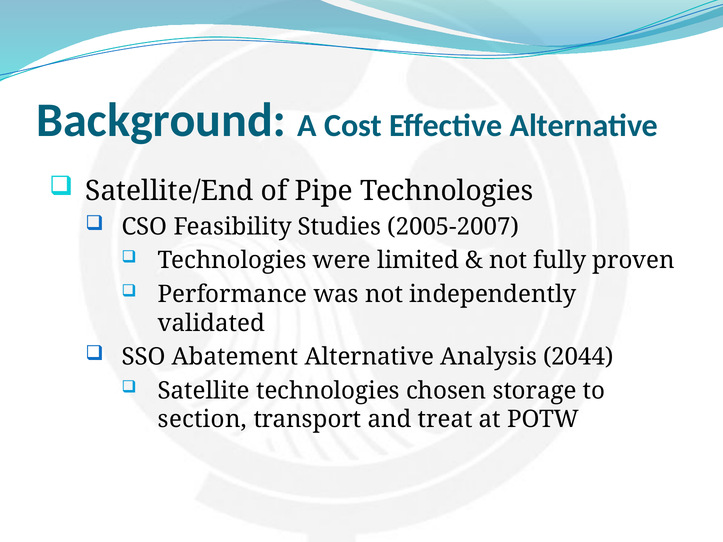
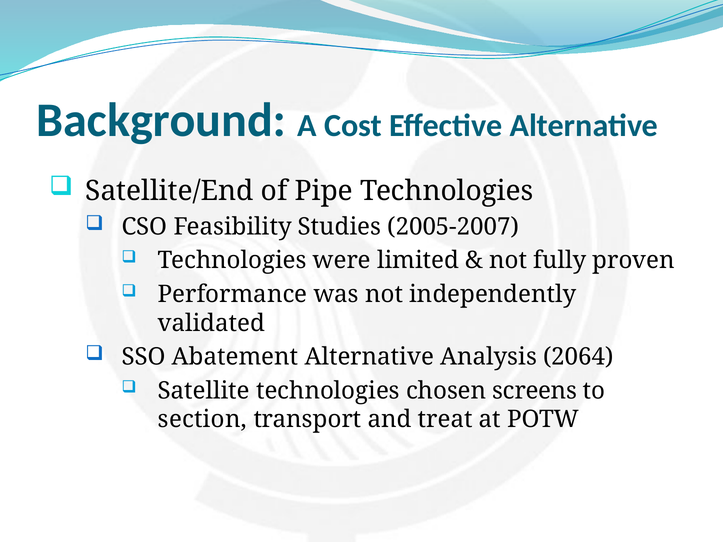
2044: 2044 -> 2064 (578, 357)
storage: storage -> screens (535, 391)
